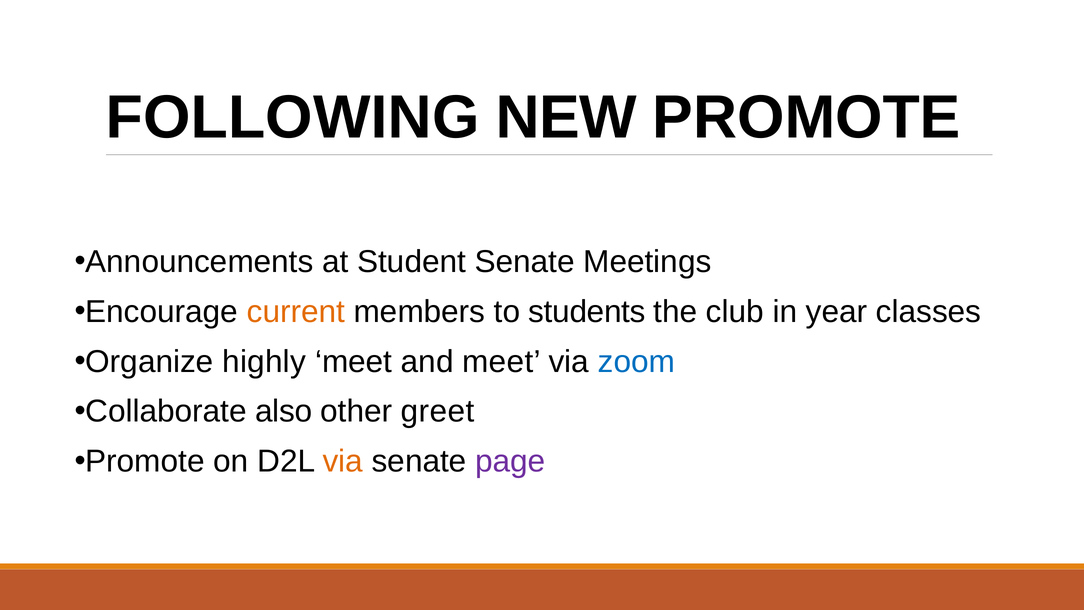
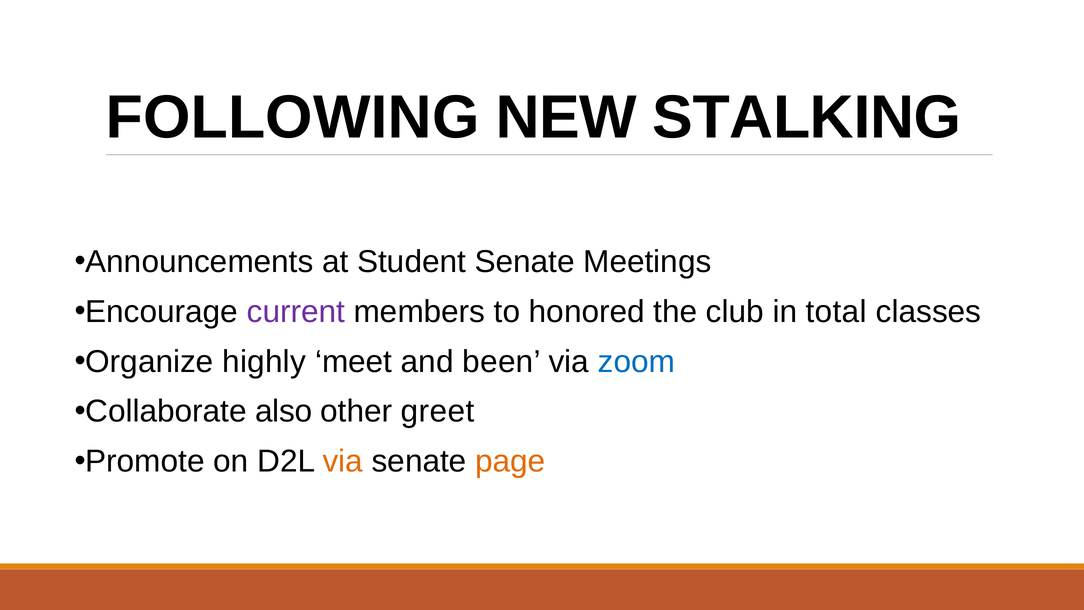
NEW PROMOTE: PROMOTE -> STALKING (807, 118)
current colour: orange -> purple (296, 312)
students: students -> honored (587, 312)
year: year -> total (836, 312)
and meet: meet -> been (502, 361)
page colour: purple -> orange (510, 461)
